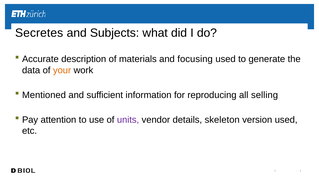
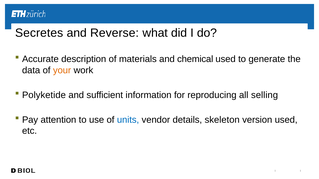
Subjects: Subjects -> Reverse (115, 33)
focusing: focusing -> chemical (195, 59)
Mentioned: Mentioned -> Polyketide (44, 95)
units colour: purple -> blue (128, 120)
